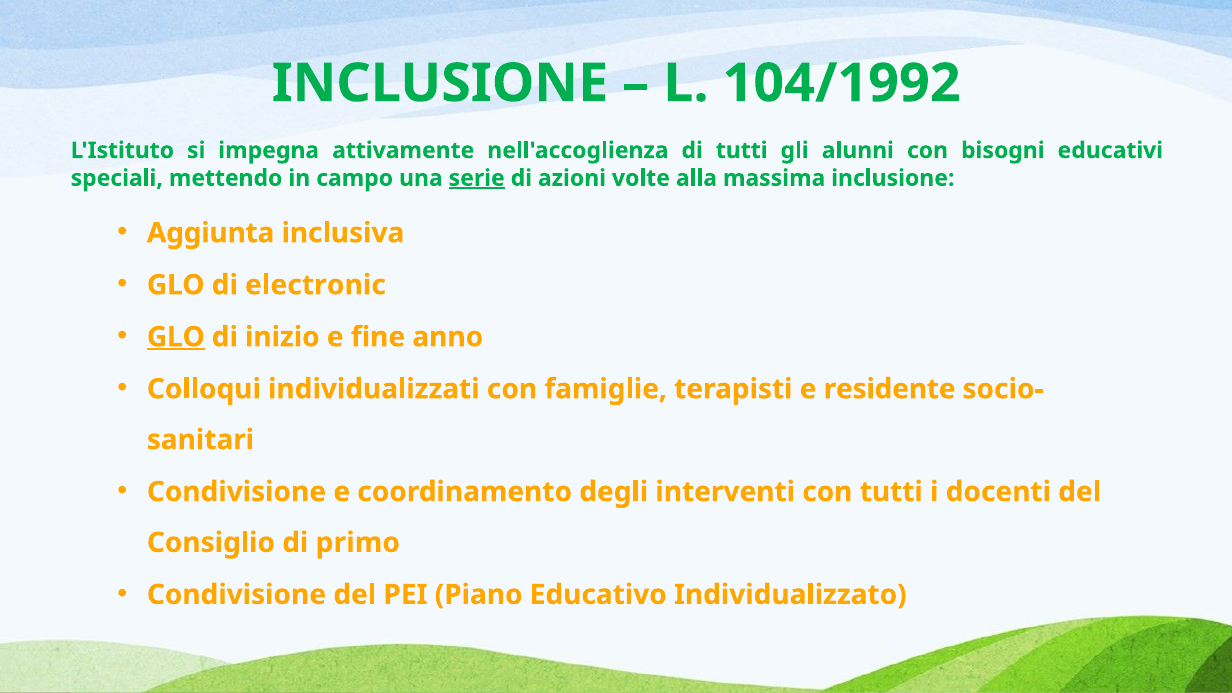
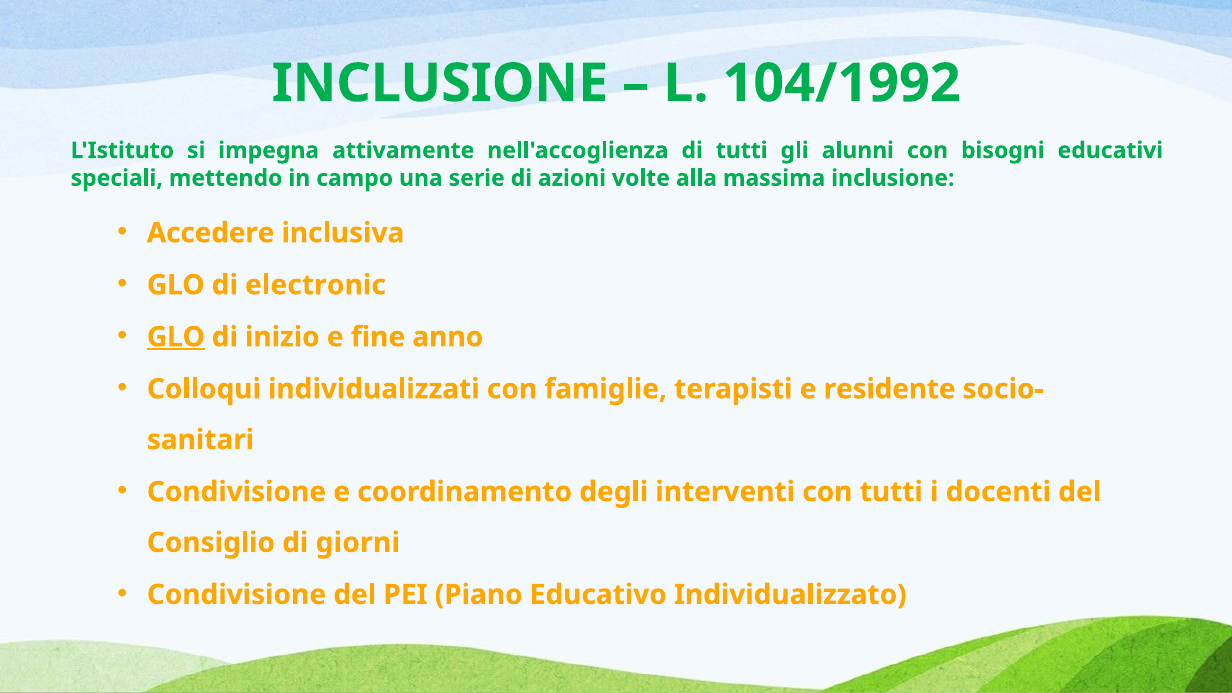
serie underline: present -> none (477, 178)
Aggiunta: Aggiunta -> Accedere (211, 233)
primo: primo -> giorni (358, 543)
